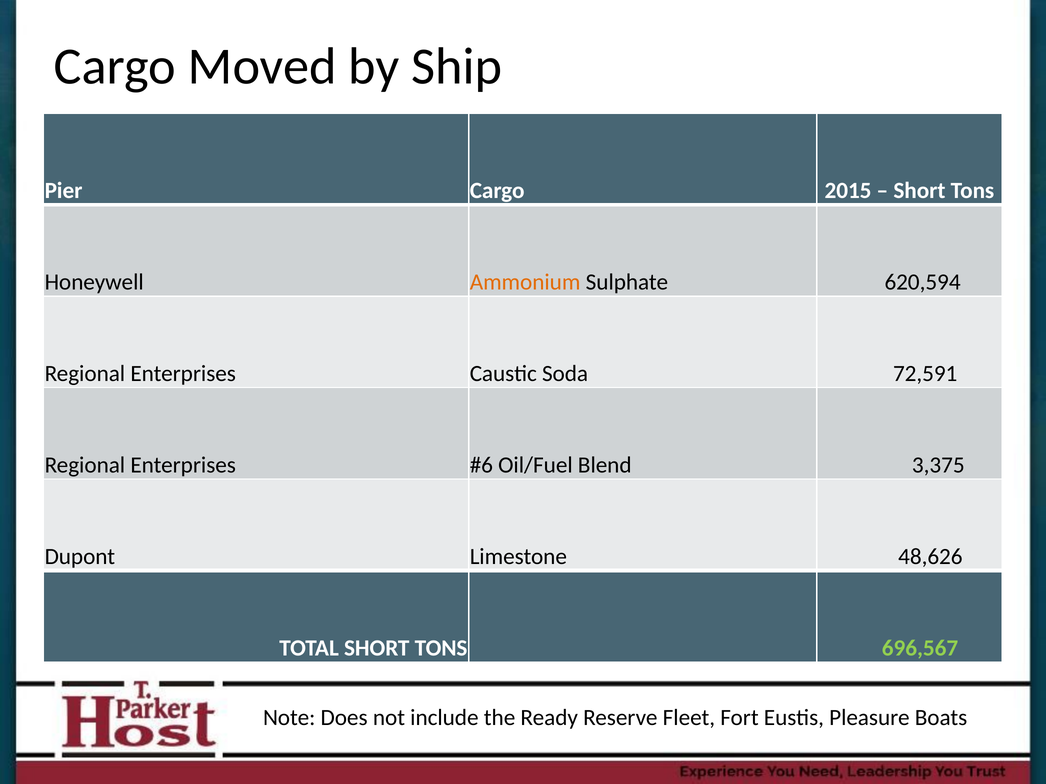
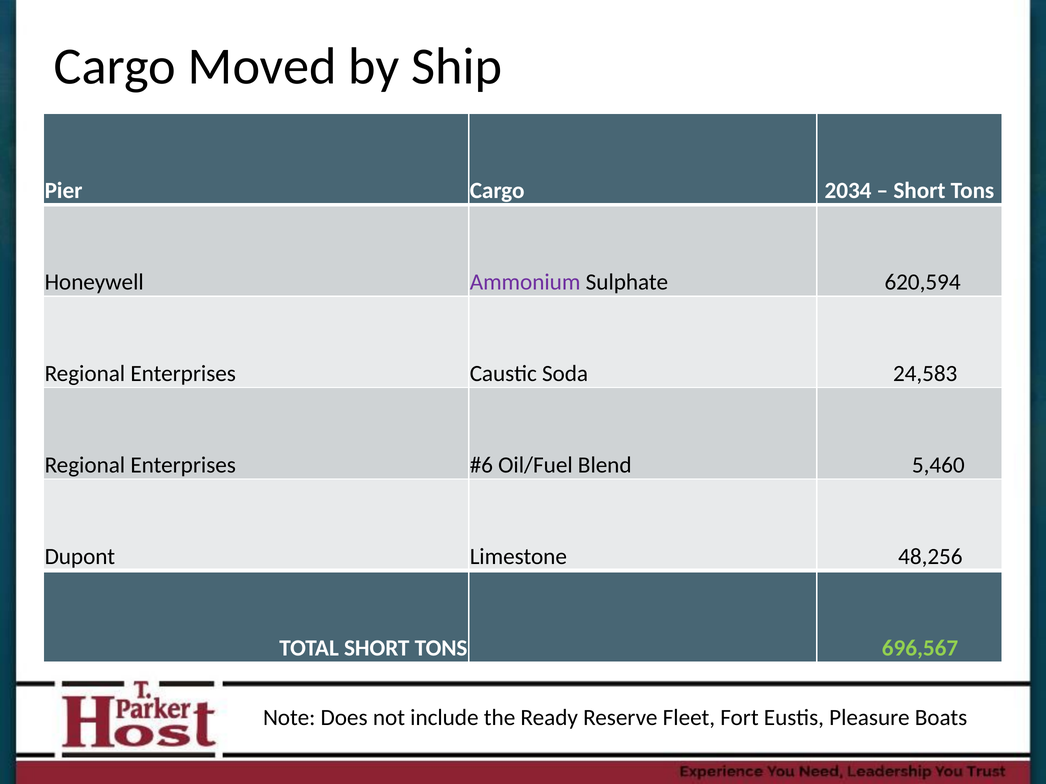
2015: 2015 -> 2034 (848, 191)
Ammonium colour: orange -> purple (525, 282)
72,591: 72,591 -> 24,583 (925, 374)
3,375: 3,375 -> 5,460 (938, 465)
48,626: 48,626 -> 48,256 (930, 557)
